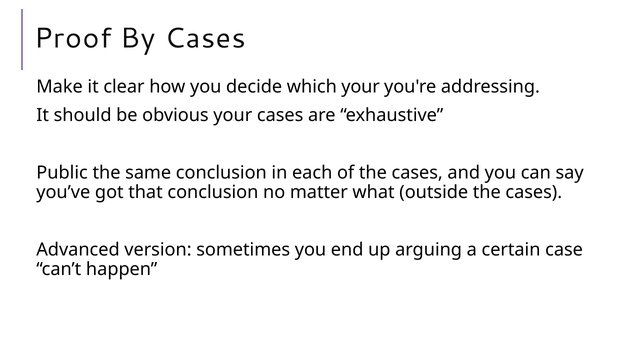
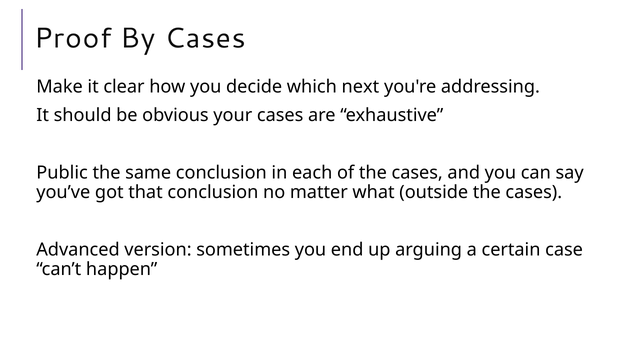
which your: your -> next (360, 87)
